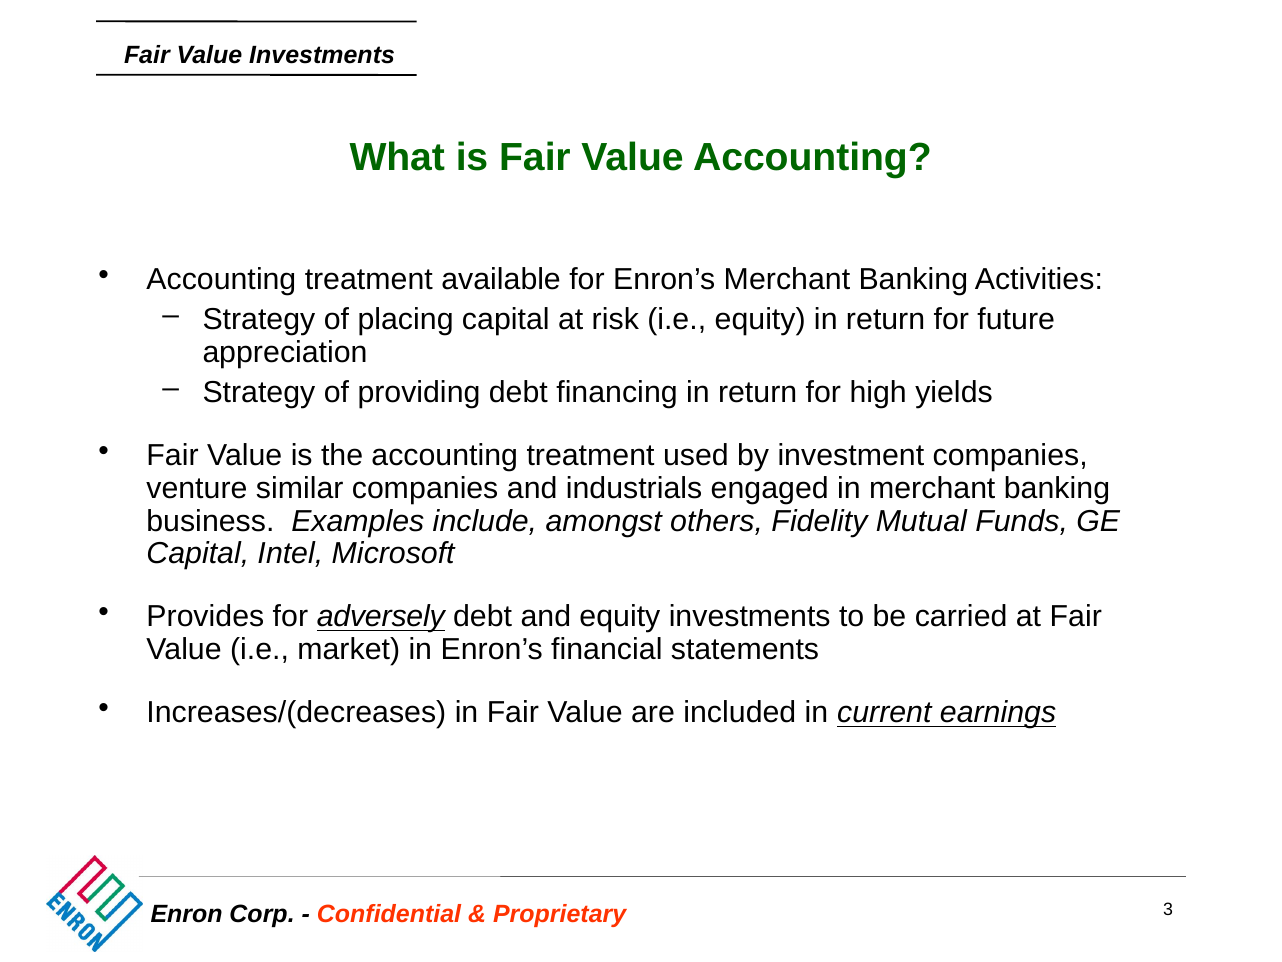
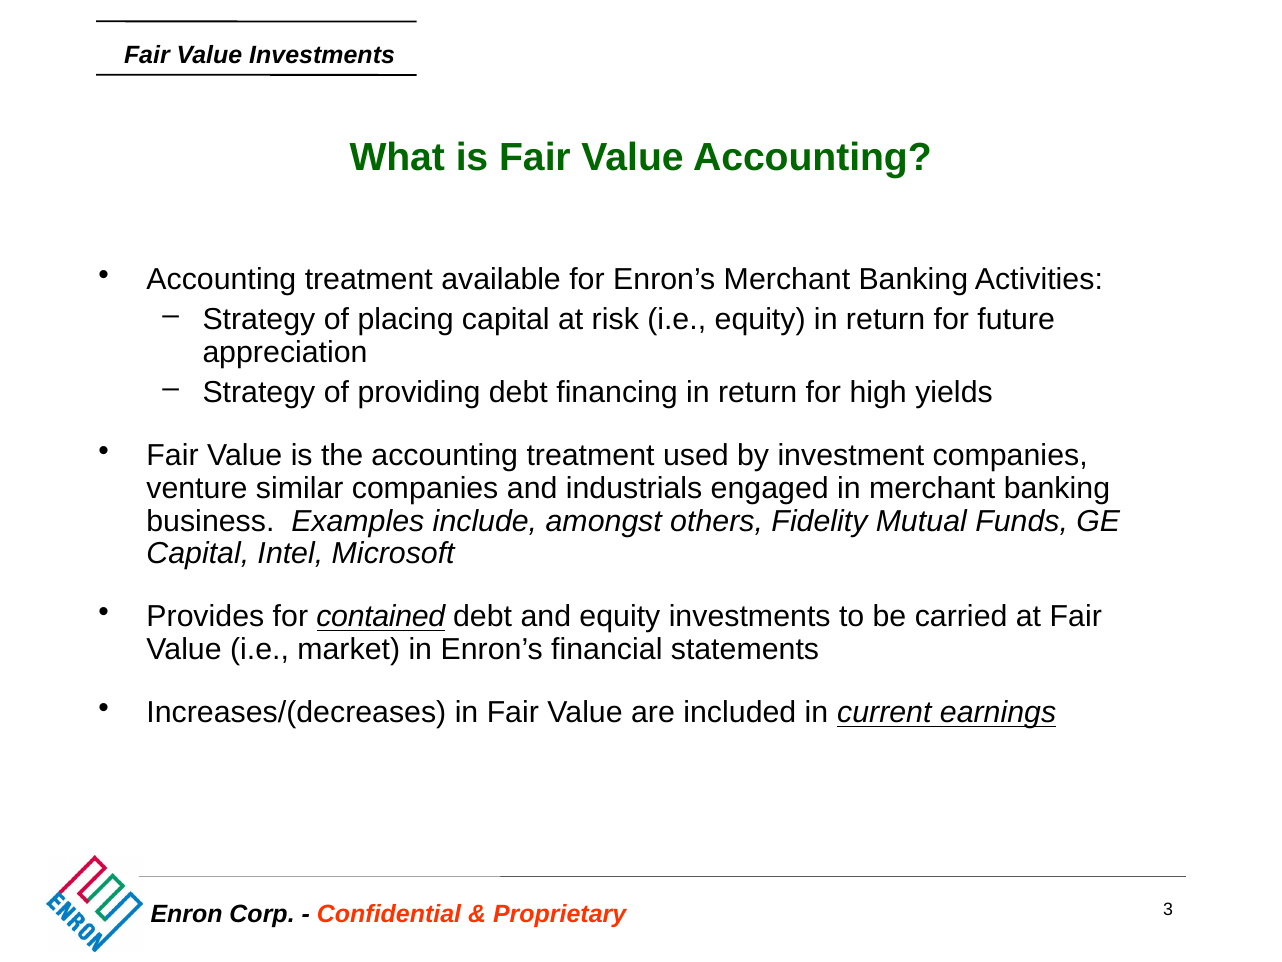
adversely: adversely -> contained (381, 617)
